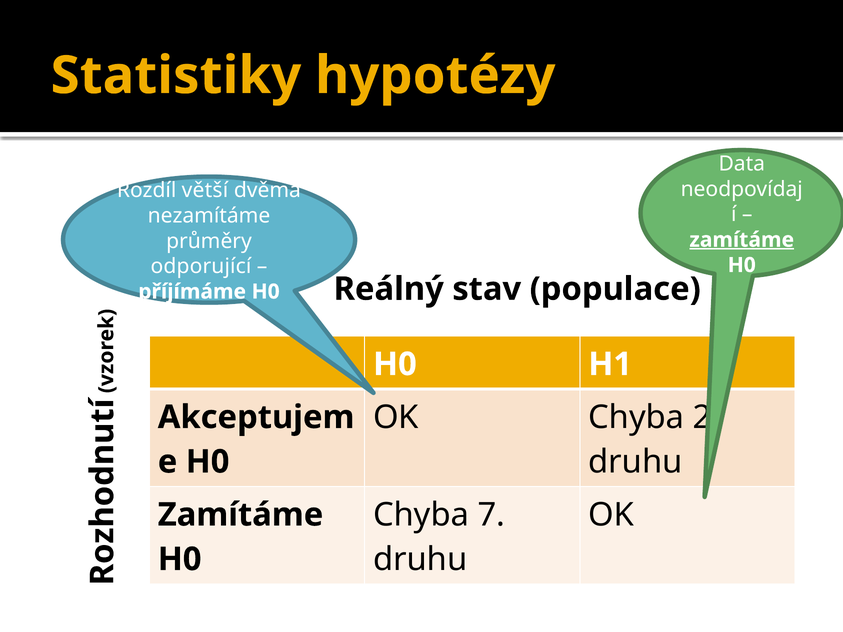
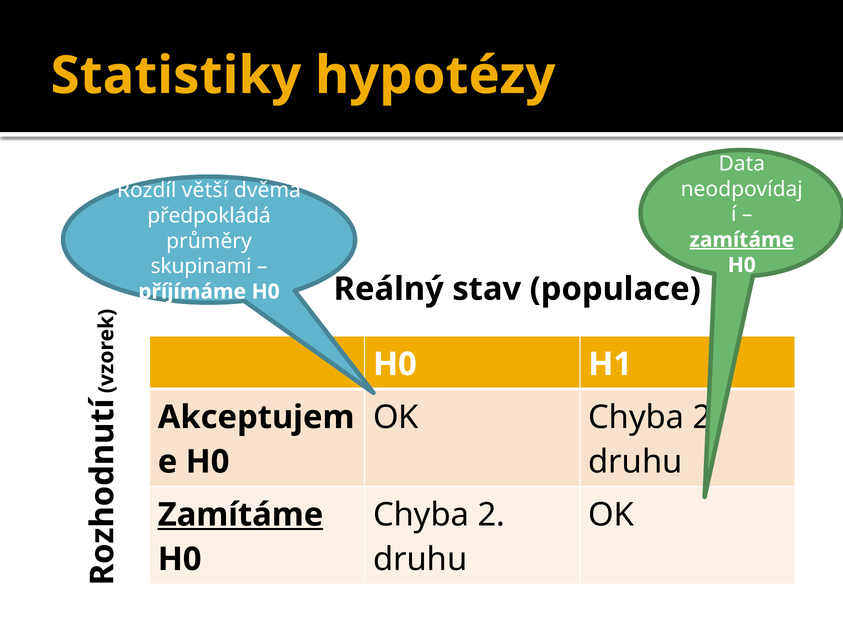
nezamítáme: nezamítáme -> předpokládá (209, 216)
odporující: odporující -> skupinami (201, 266)
7: 7 -> 2 (491, 515)
Zamítáme underline: none -> present (241, 515)
